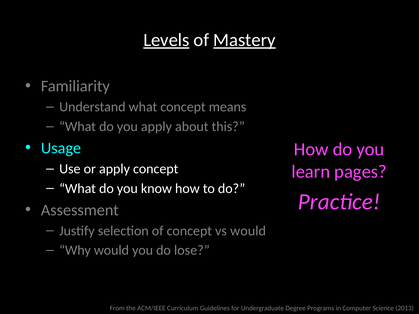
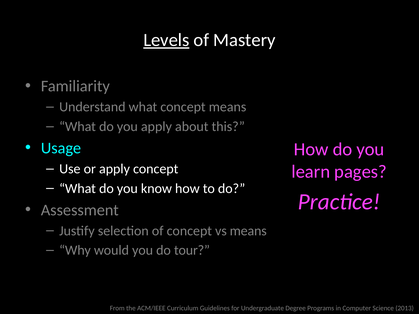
Mastery underline: present -> none (244, 40)
vs would: would -> means (248, 231)
lose: lose -> tour (192, 251)
